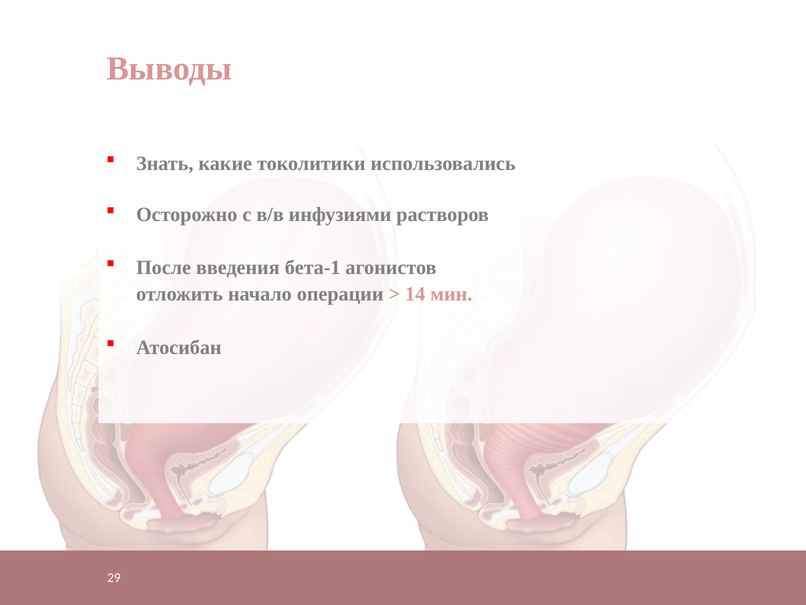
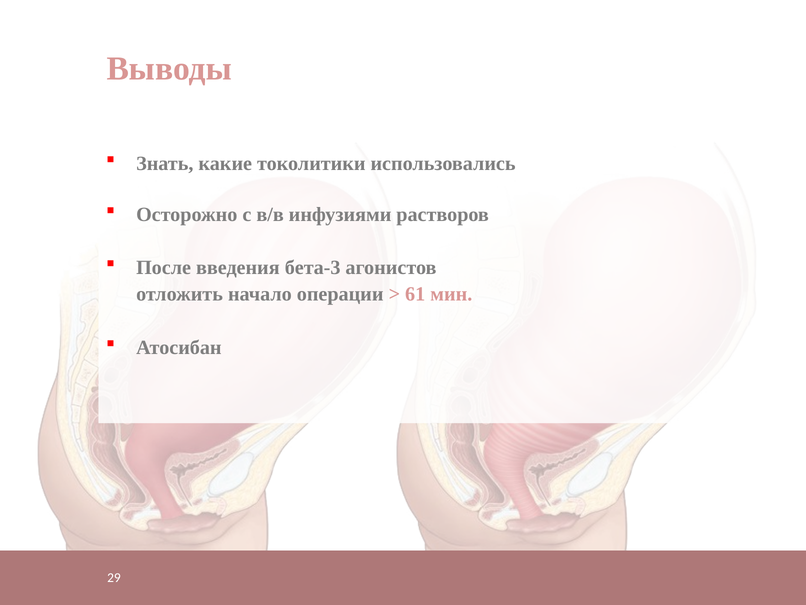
бета-1: бета-1 -> бета-3 (313, 267)
14: 14 -> 61 (415, 294)
